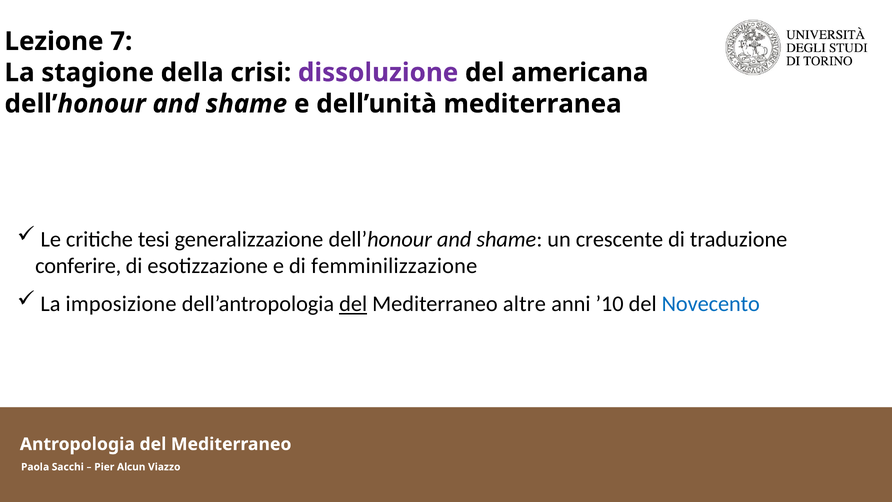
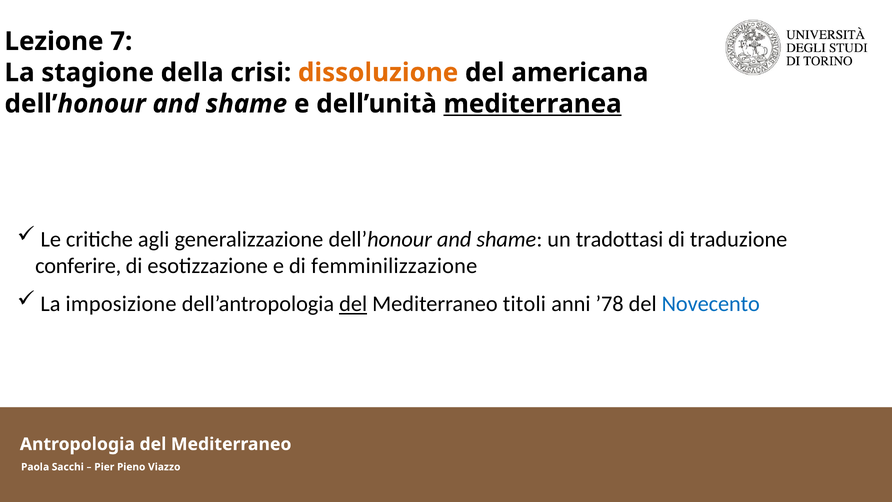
dissoluzione colour: purple -> orange (378, 73)
mediterranea underline: none -> present (533, 104)
tesi: tesi -> agli (154, 239)
crescente: crescente -> tradottasi (620, 239)
altre: altre -> titoli (524, 304)
’10: ’10 -> ’78 (610, 304)
Alcun: Alcun -> Pieno (131, 467)
